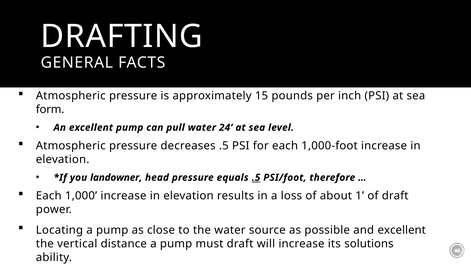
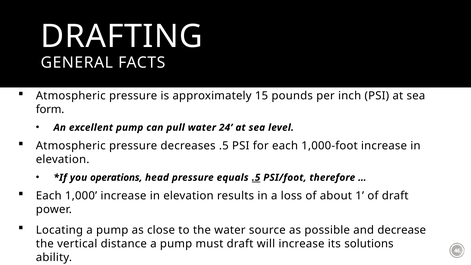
landowner: landowner -> operations (116, 178)
and excellent: excellent -> decrease (402, 230)
